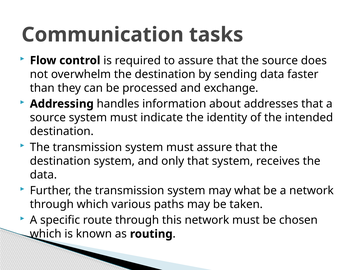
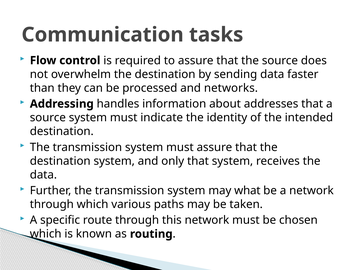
exchange: exchange -> networks (231, 88)
